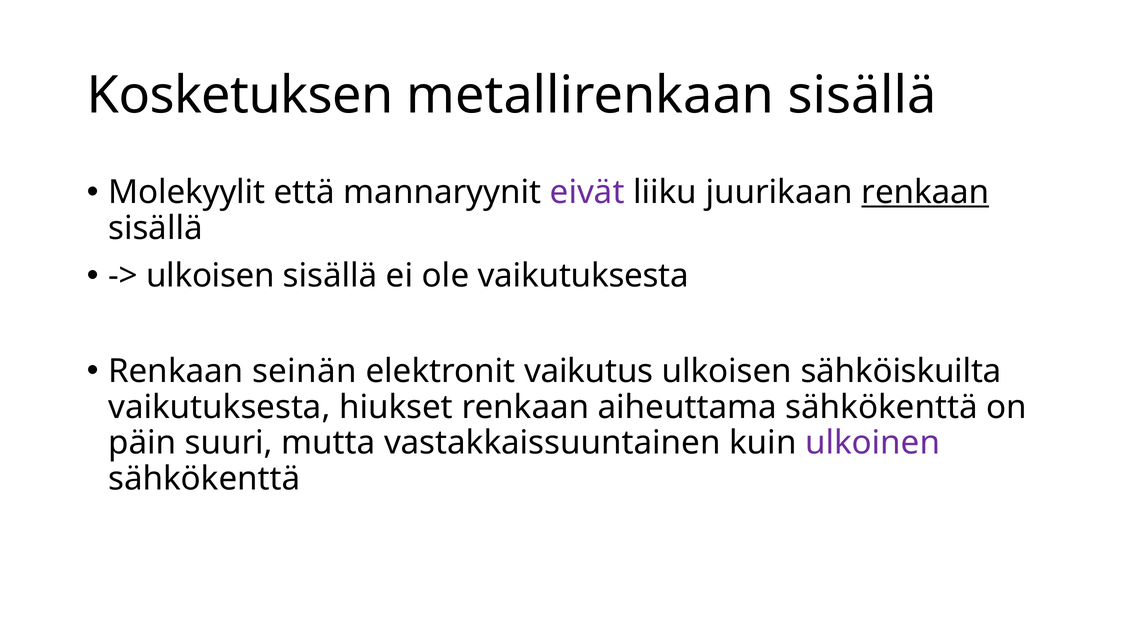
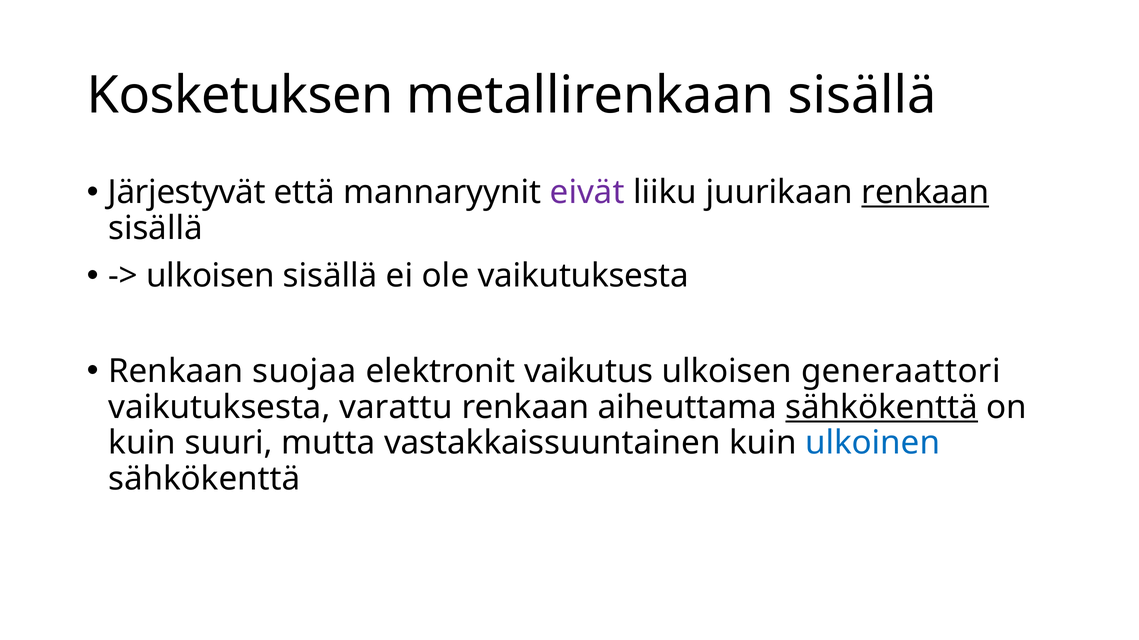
Molekyylit: Molekyylit -> Järjestyvät (187, 193)
seinän: seinän -> suojaa (304, 372)
sähköiskuilta: sähköiskuilta -> generaattori (901, 372)
hiukset: hiukset -> varattu (396, 408)
sähkökenttä underline: none -> present (882, 408)
päin: päin -> kuin (142, 443)
ulkoinen colour: purple -> blue (873, 443)
